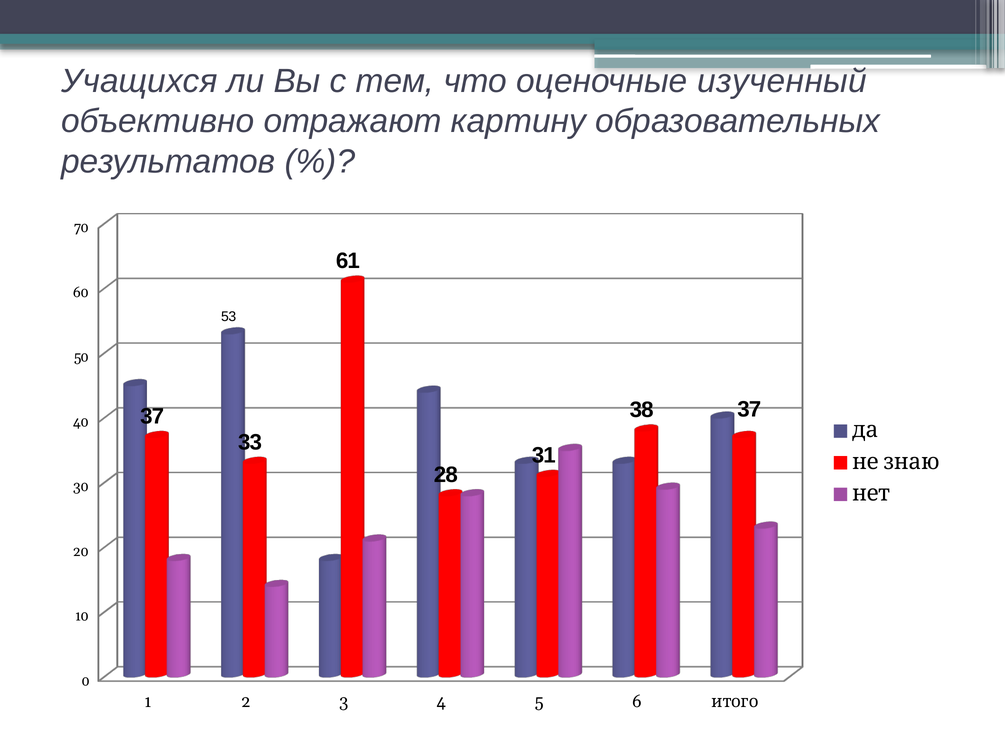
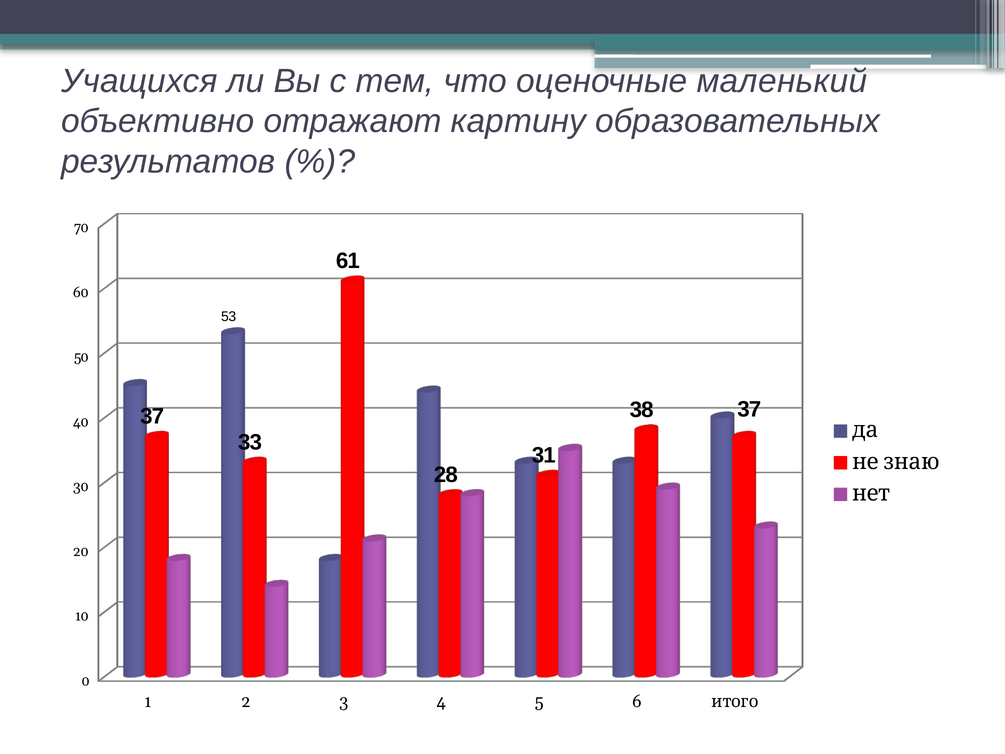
изученный: изученный -> маленький (782, 81)
